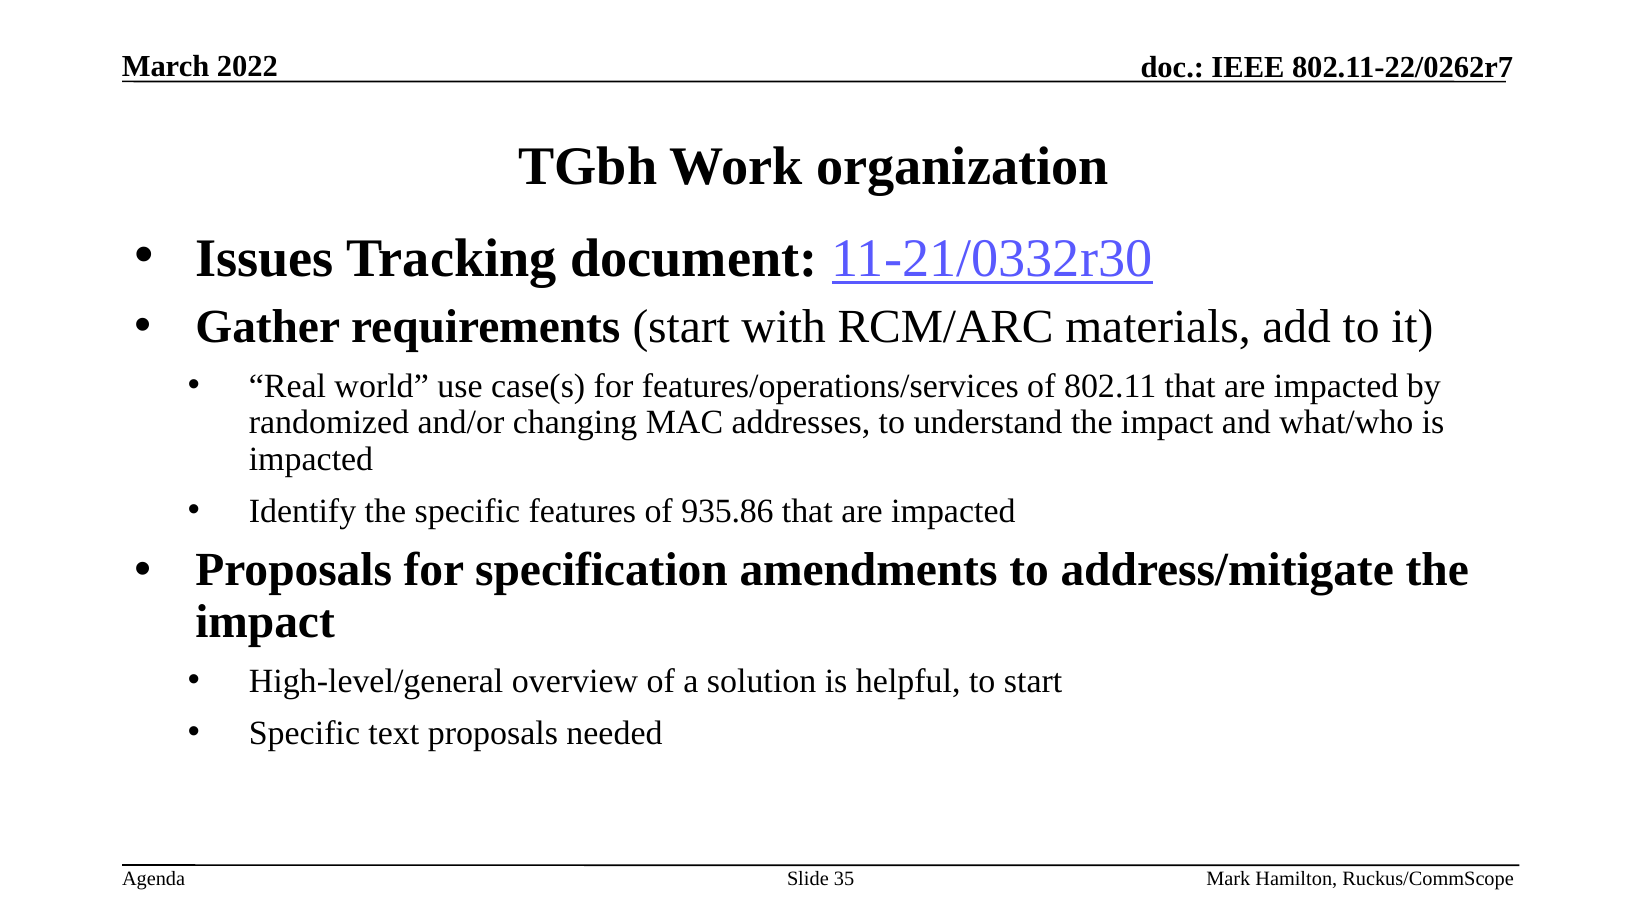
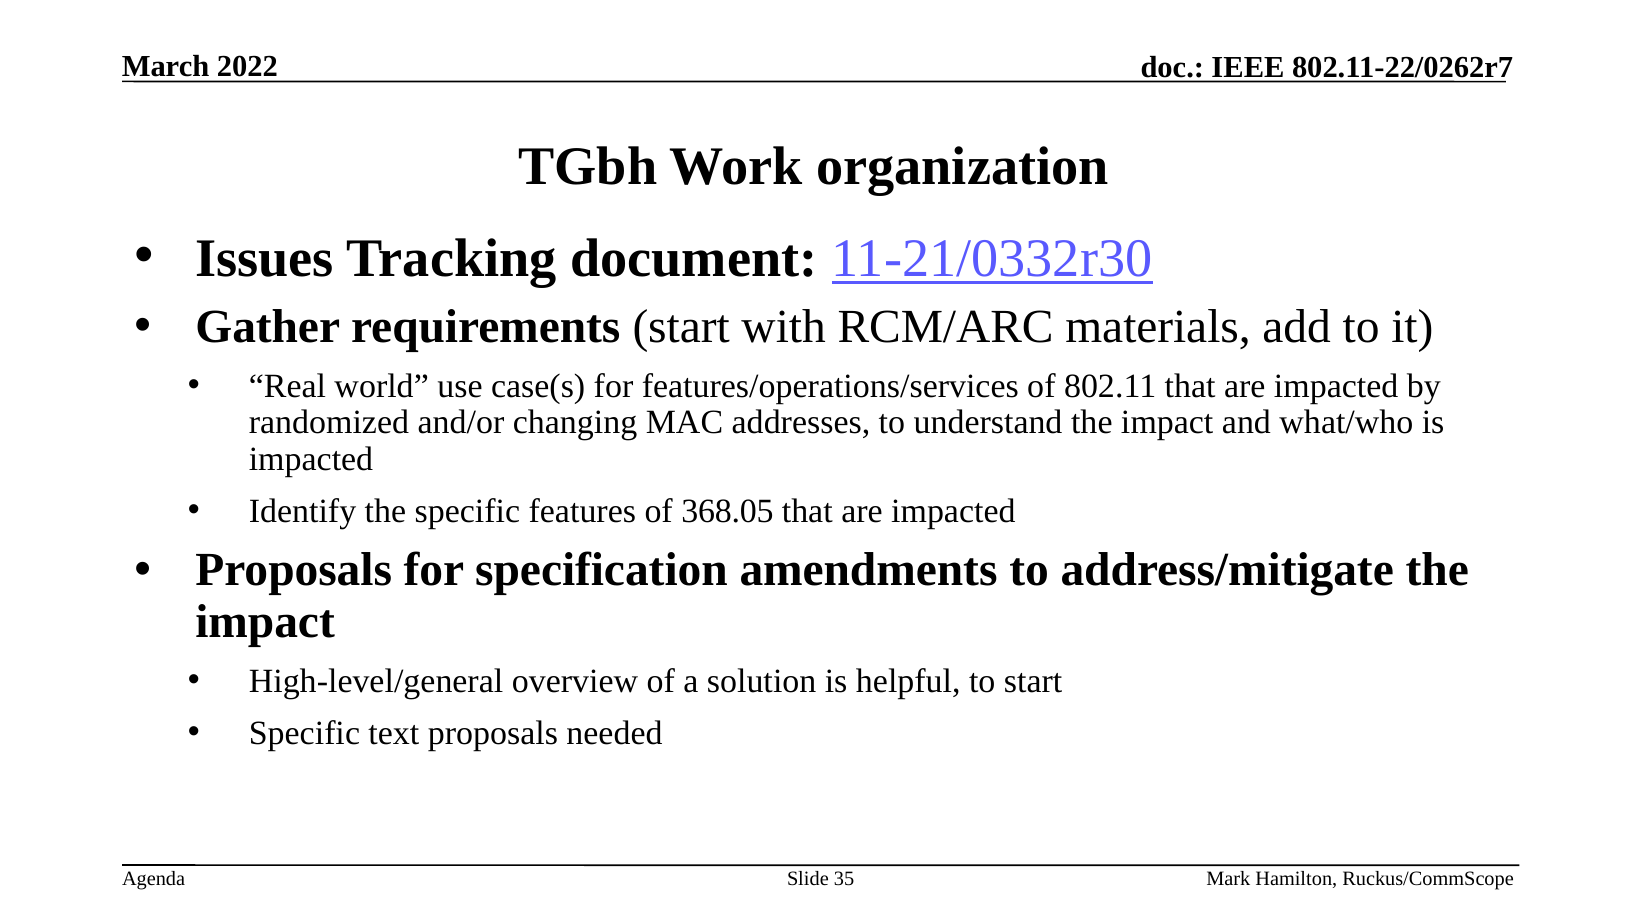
935.86: 935.86 -> 368.05 (727, 511)
